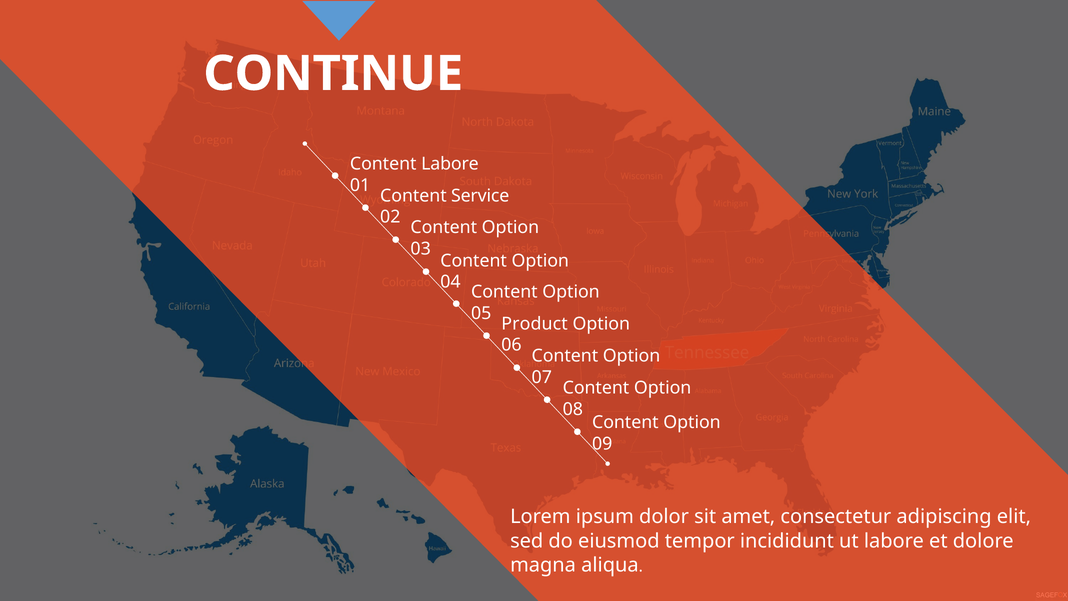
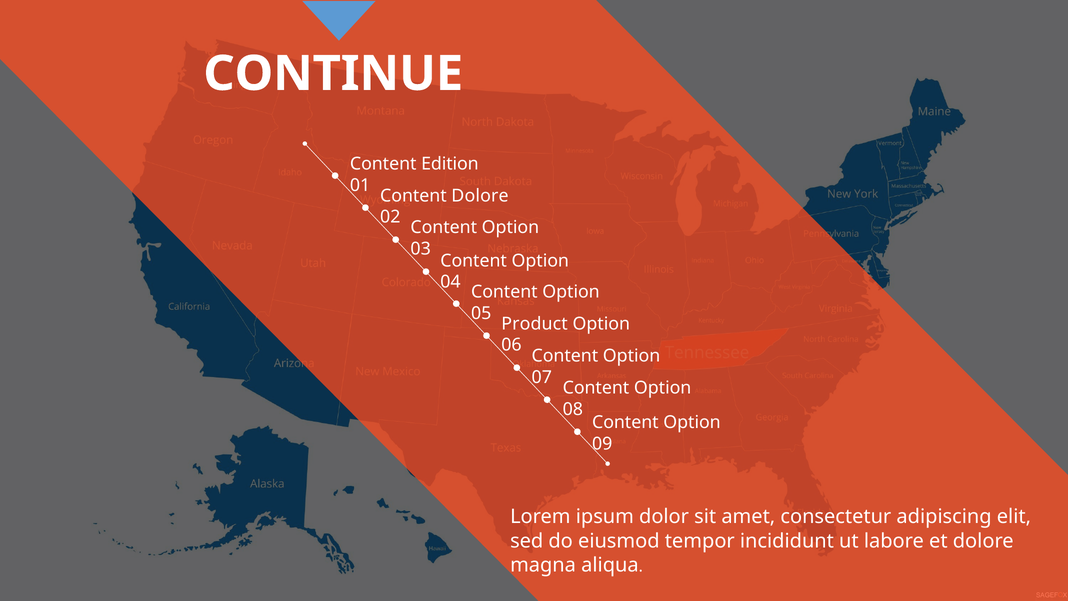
Content Labore: Labore -> Edition (450, 164)
Content Service: Service -> Dolore (480, 196)
